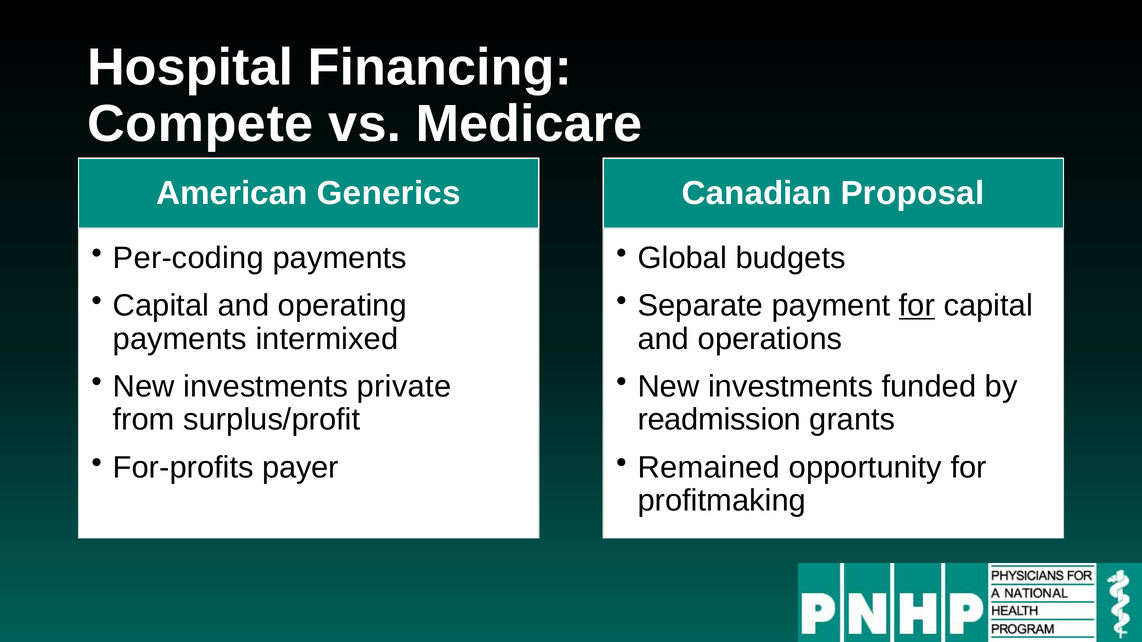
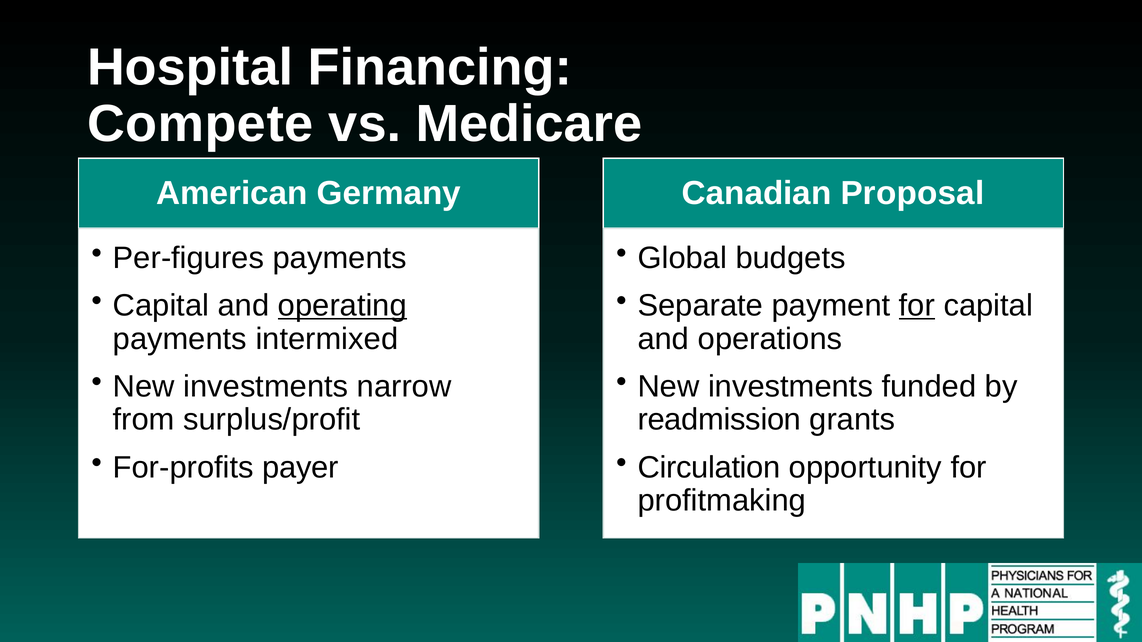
Generics: Generics -> Germany (389, 193)
Per-coding: Per-coding -> Per-figures (189, 258)
operating underline: none -> present (342, 306)
private: private -> narrow (404, 387)
Remained: Remained -> Circulation (709, 468)
